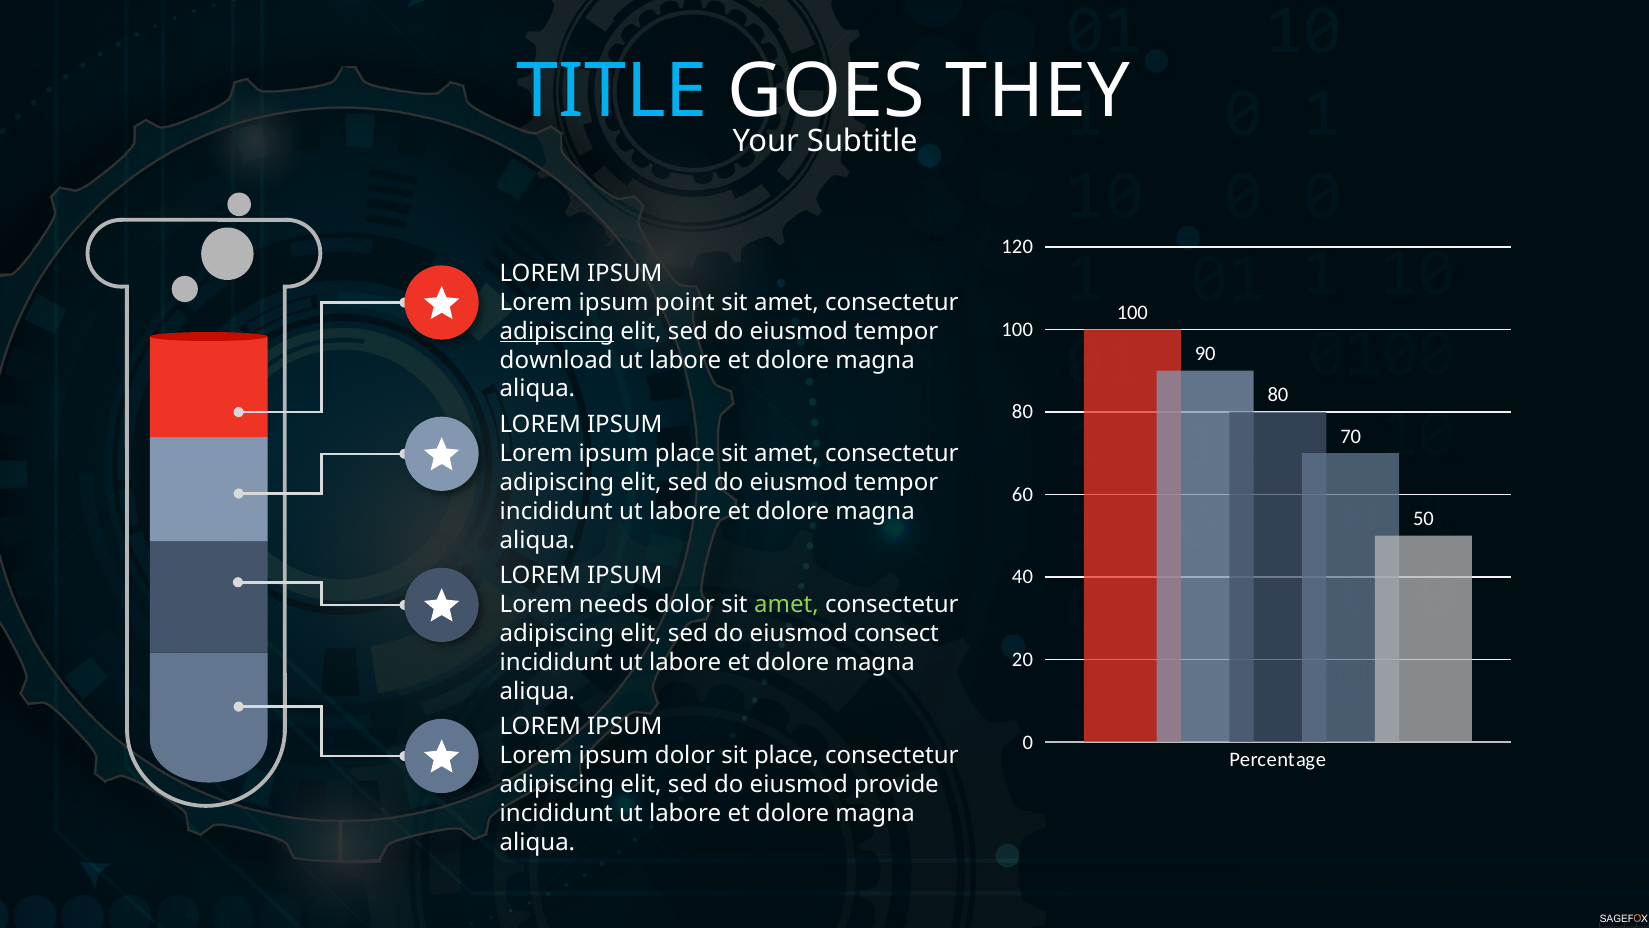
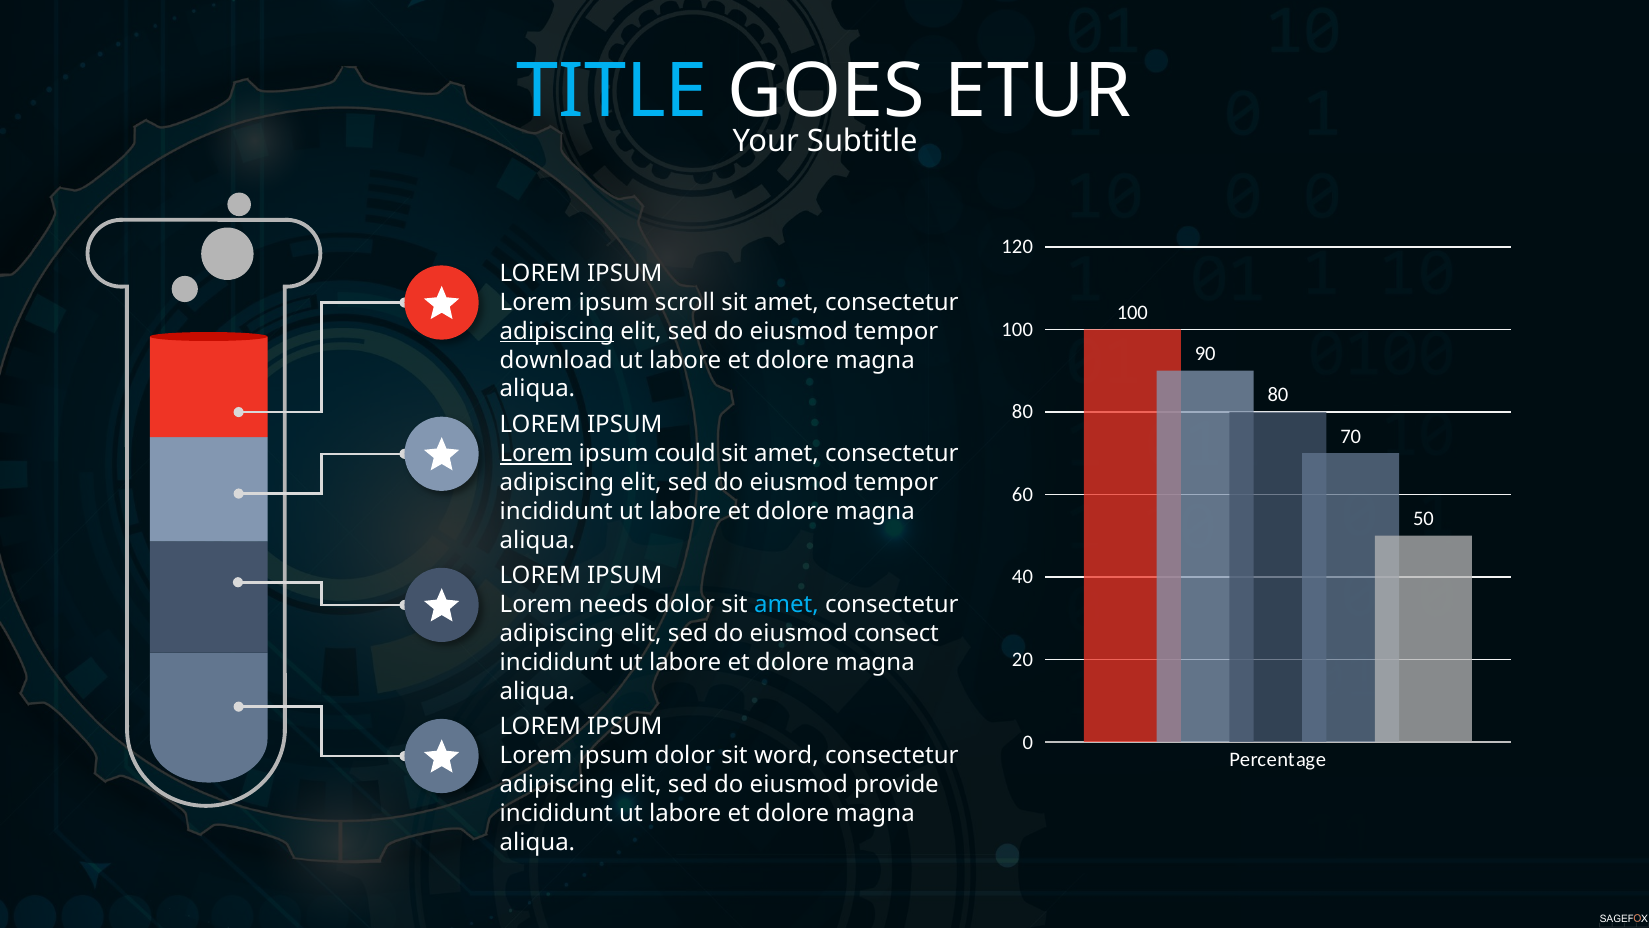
THEY: THEY -> ETUR (1038, 92)
point: point -> scroll (685, 302)
Lorem underline: none -> present (536, 453)
ipsum place: place -> could (685, 453)
amet colour: light green -> light blue (786, 604)
sit place: place -> word (786, 755)
